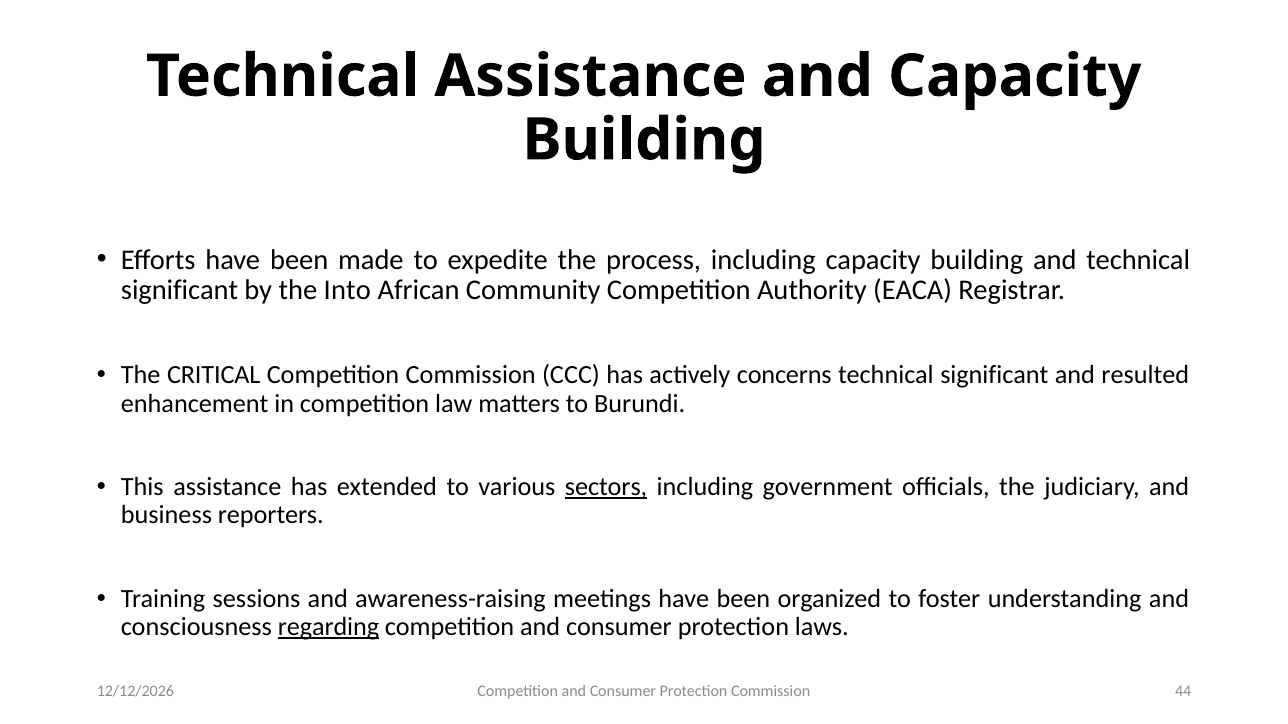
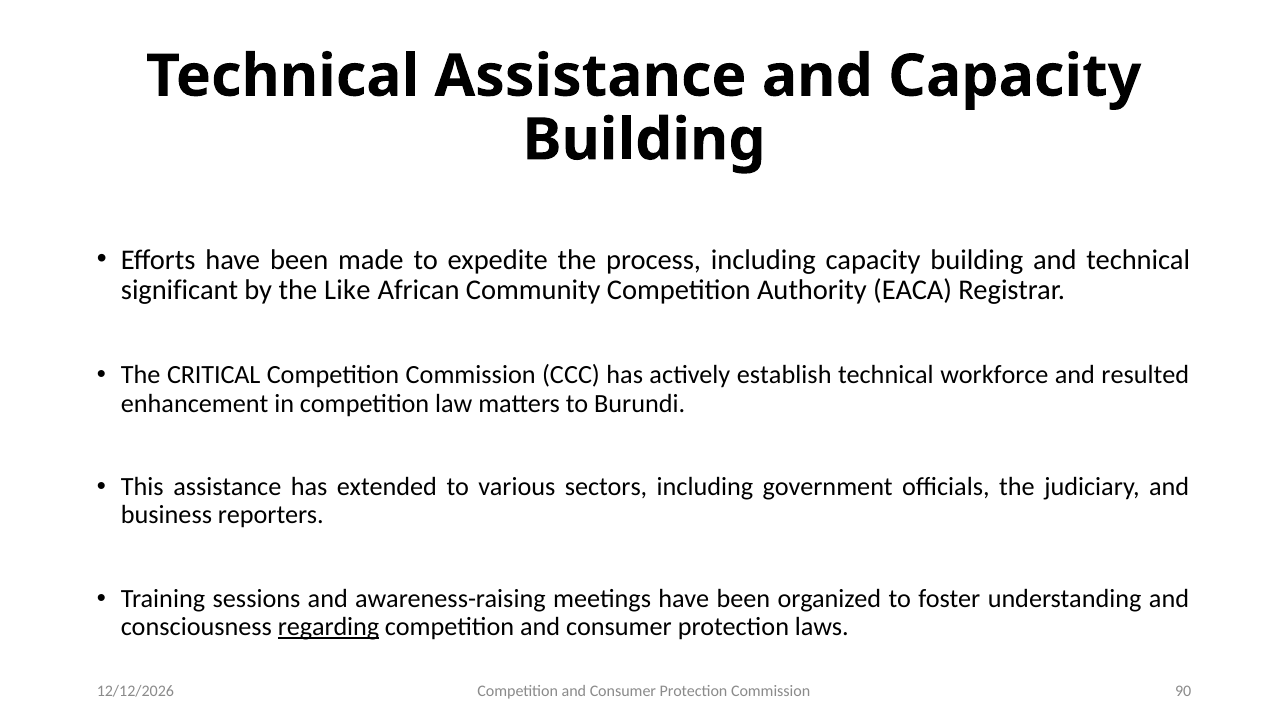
Into: Into -> Like (347, 291)
concerns: concerns -> establish (784, 375)
significant: significant -> workforce (994, 375)
sectors underline: present -> none (606, 487)
44: 44 -> 90 (1183, 692)
